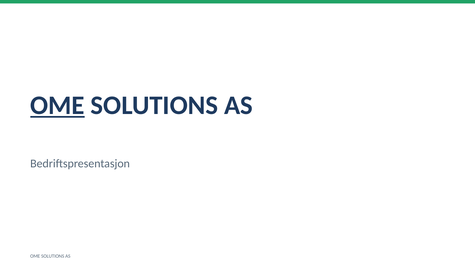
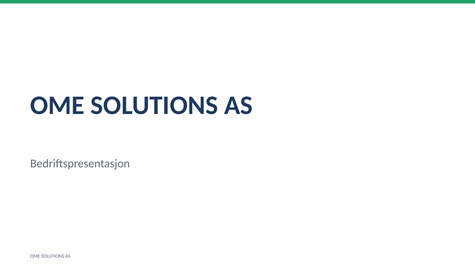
OME underline: present -> none (57, 105)
